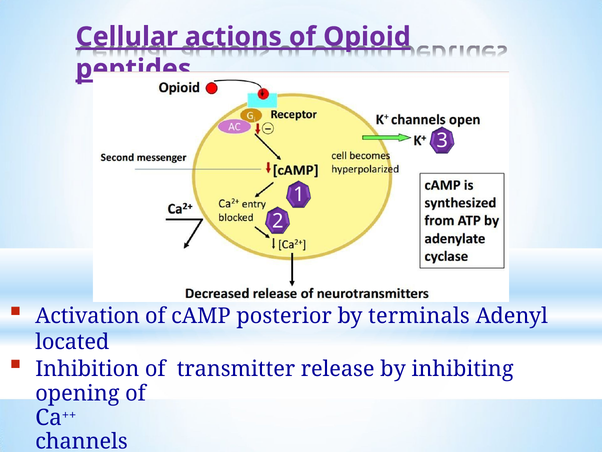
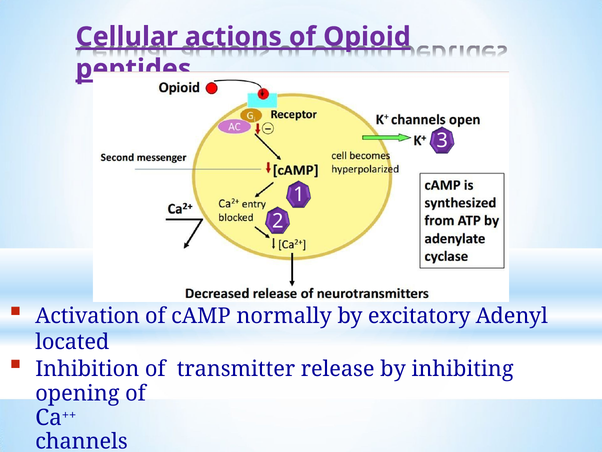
posterior: posterior -> normally (284, 316)
terminals: terminals -> excitatory (419, 316)
